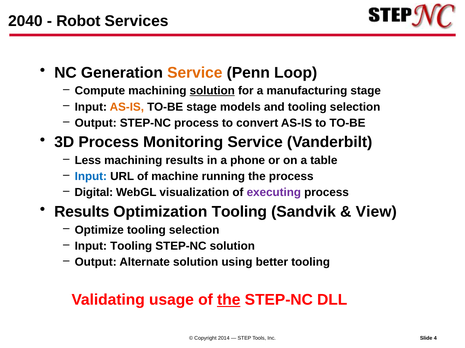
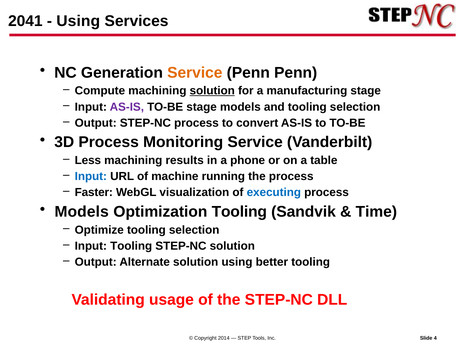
2040: 2040 -> 2041 (25, 21)
Robot: Robot -> Using (78, 21)
Penn Loop: Loop -> Penn (296, 73)
AS-IS colour: orange -> purple (127, 107)
Digital: Digital -> Faster (94, 193)
executing colour: purple -> blue (274, 193)
Results: Results -> Models (82, 212)
View: View -> Time (376, 212)
the underline: present -> none (229, 300)
